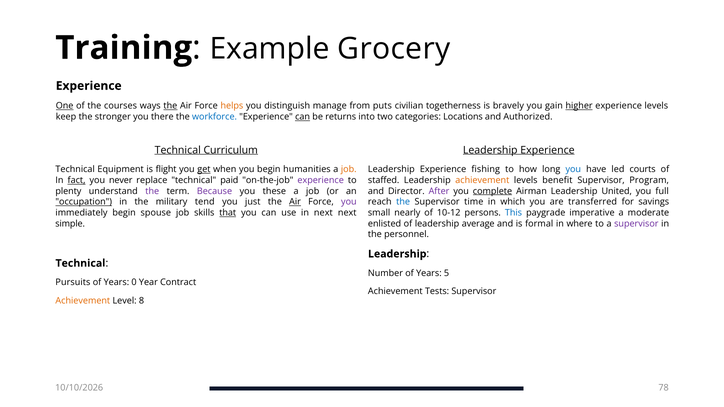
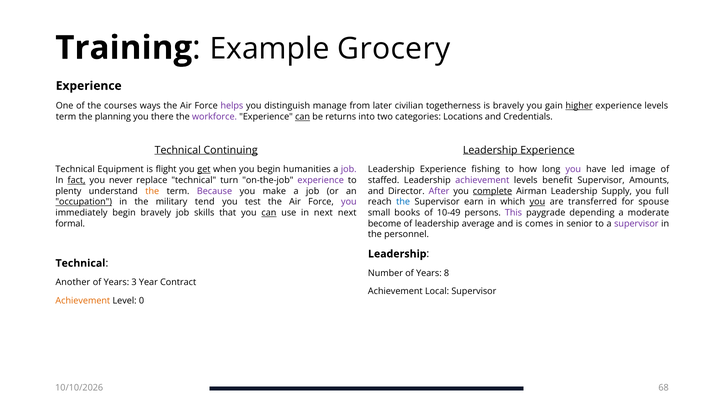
One underline: present -> none (65, 106)
the underline: present -> none (170, 106)
helps colour: orange -> purple (232, 106)
puts: puts -> later (382, 106)
keep: keep -> term (66, 117)
stronger: stronger -> planning (113, 117)
workforce colour: blue -> purple (215, 117)
Authorized: Authorized -> Credentials (528, 117)
Curriculum: Curriculum -> Continuing (231, 150)
job colour: orange -> purple (349, 169)
you colour: blue -> purple (573, 169)
courts: courts -> image (643, 169)
paid: paid -> turn (229, 180)
achievement colour: orange -> purple (482, 180)
Program: Program -> Amounts (649, 180)
the colour: purple -> orange (152, 191)
these: these -> make (274, 191)
United: United -> Supply (617, 191)
just: just -> test (253, 202)
Air underline: present -> none (295, 202)
time: time -> earn (474, 202)
you underline: none -> present (537, 202)
savings: savings -> spouse (654, 202)
begin spouse: spouse -> bravely (156, 213)
that underline: present -> none (228, 213)
can underline: none -> present (269, 213)
nearly: nearly -> books (407, 213)
10-12: 10-12 -> 10-49 (449, 213)
This colour: blue -> purple (513, 213)
imperative: imperative -> depending (592, 213)
simple: simple -> formal (70, 224)
enlisted: enlisted -> become (385, 224)
formal: formal -> comes (539, 224)
where: where -> senior (580, 224)
5: 5 -> 8 (447, 273)
Pursuits: Pursuits -> Another (73, 283)
0: 0 -> 3 (134, 283)
Tests: Tests -> Local (437, 292)
8: 8 -> 0 (141, 301)
78: 78 -> 68 (664, 388)
